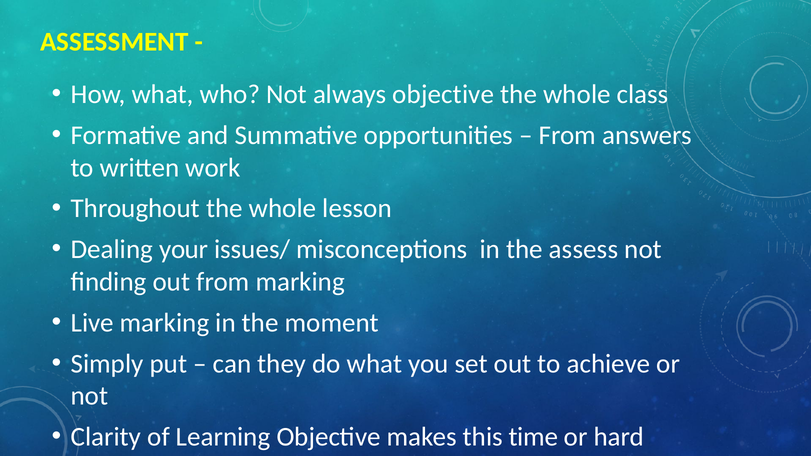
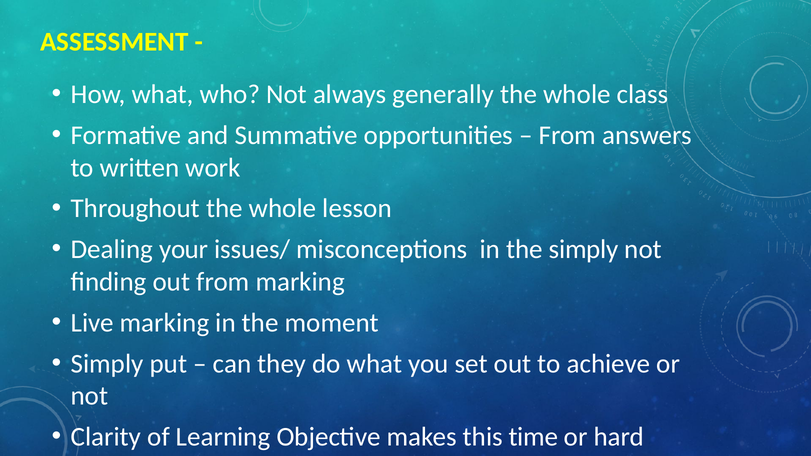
always objective: objective -> generally (443, 94)
the assess: assess -> simply (584, 249)
